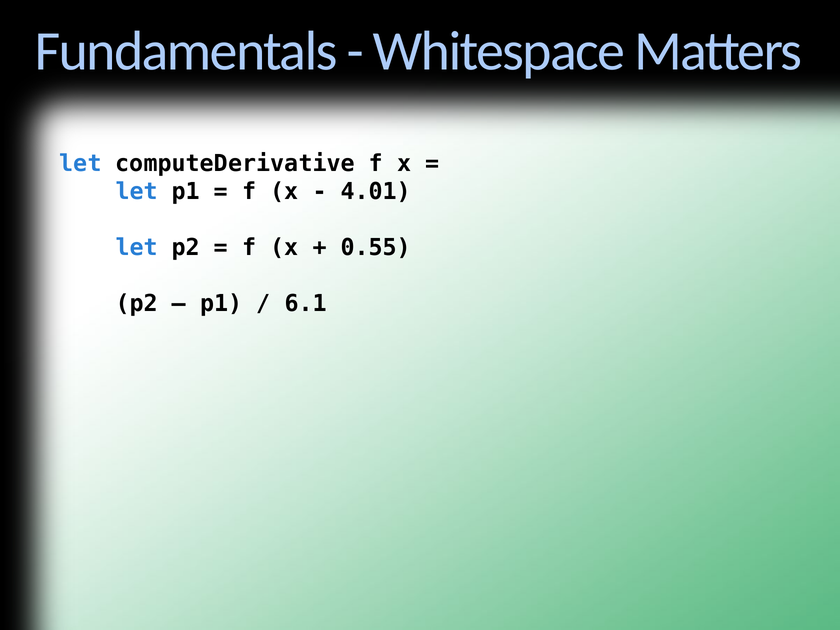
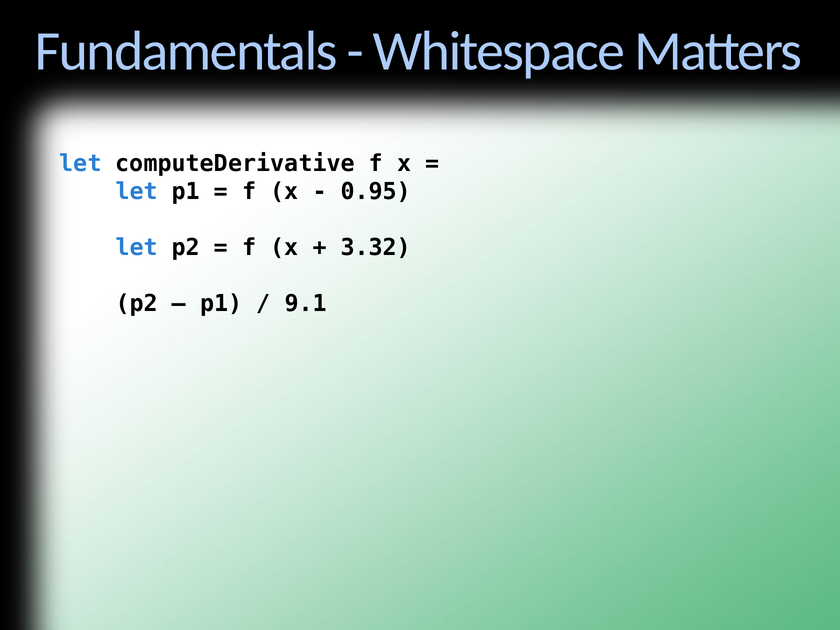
4.01: 4.01 -> 0.95 (376, 192)
0.55: 0.55 -> 3.32 (376, 248)
6.1: 6.1 -> 9.1 (306, 304)
